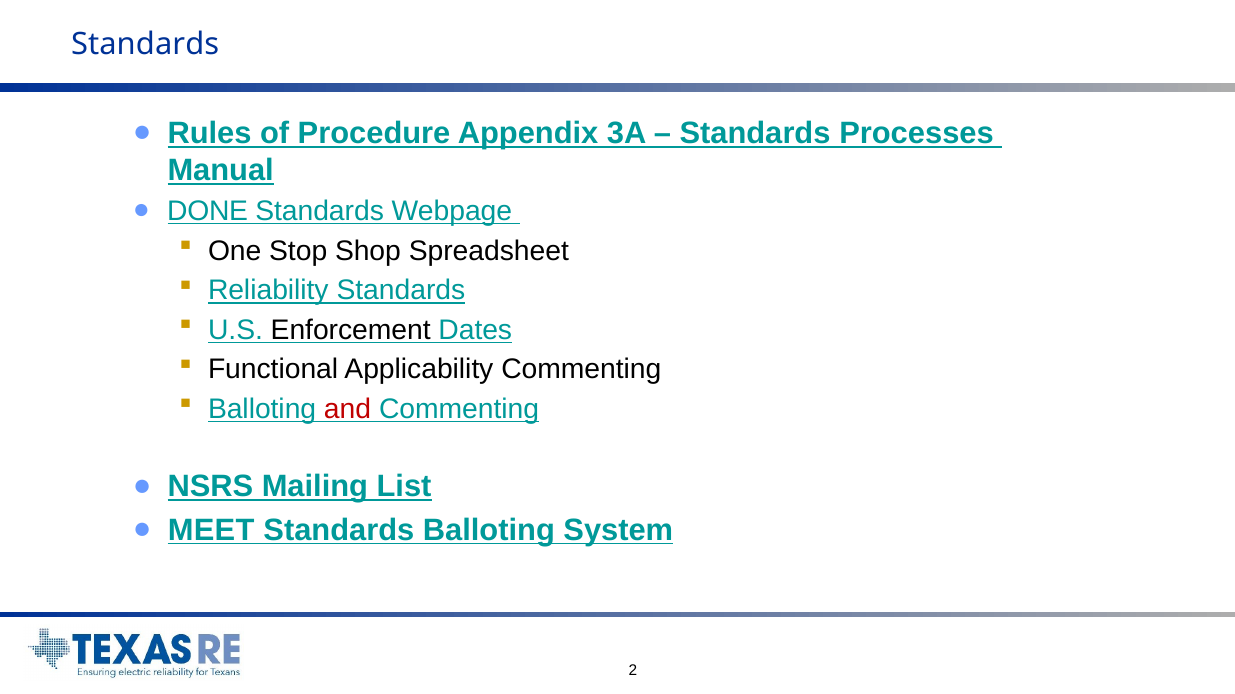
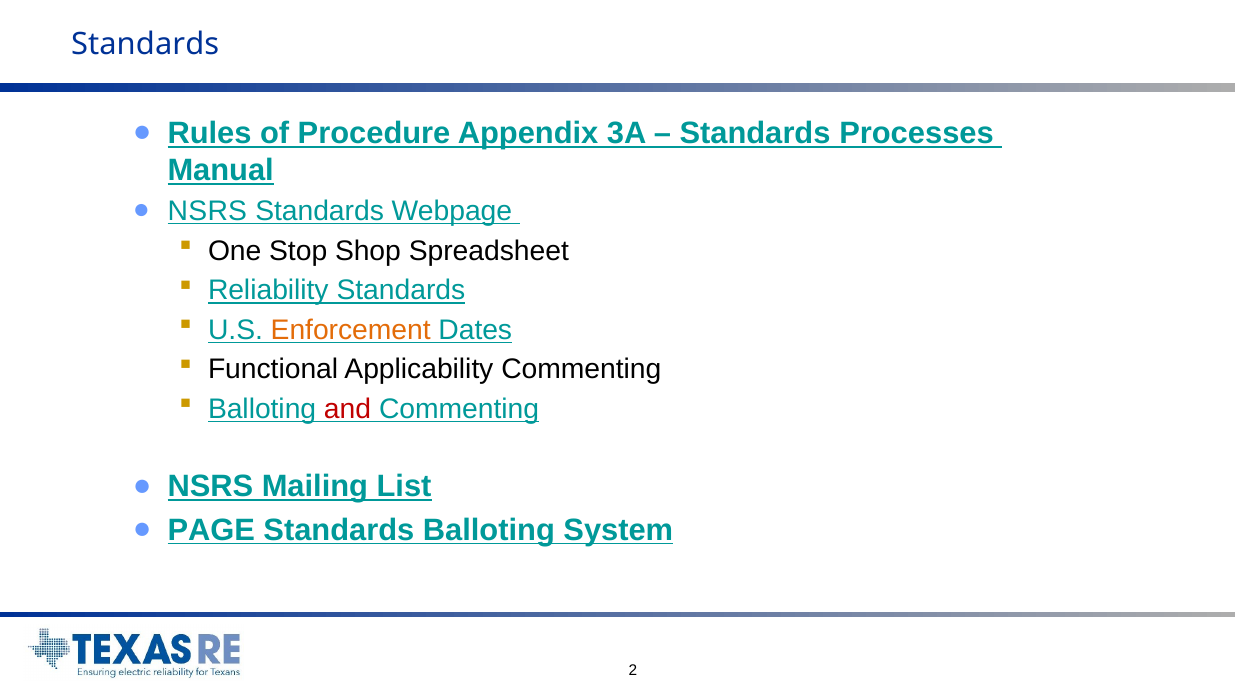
DONE: DONE -> NSRS (207, 211)
Enforcement colour: black -> orange (351, 330)
MEET: MEET -> PAGE (211, 530)
